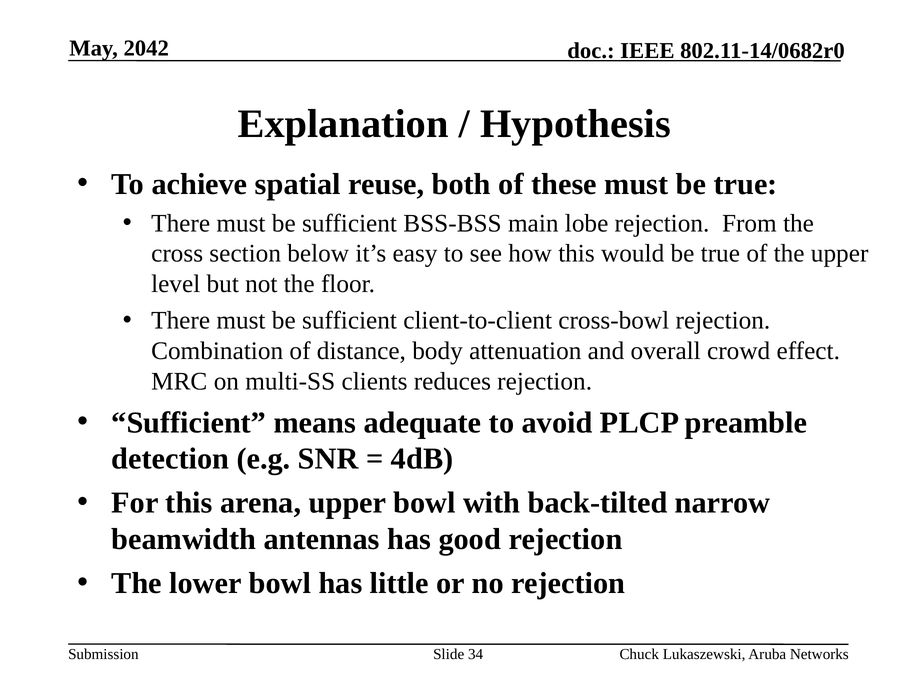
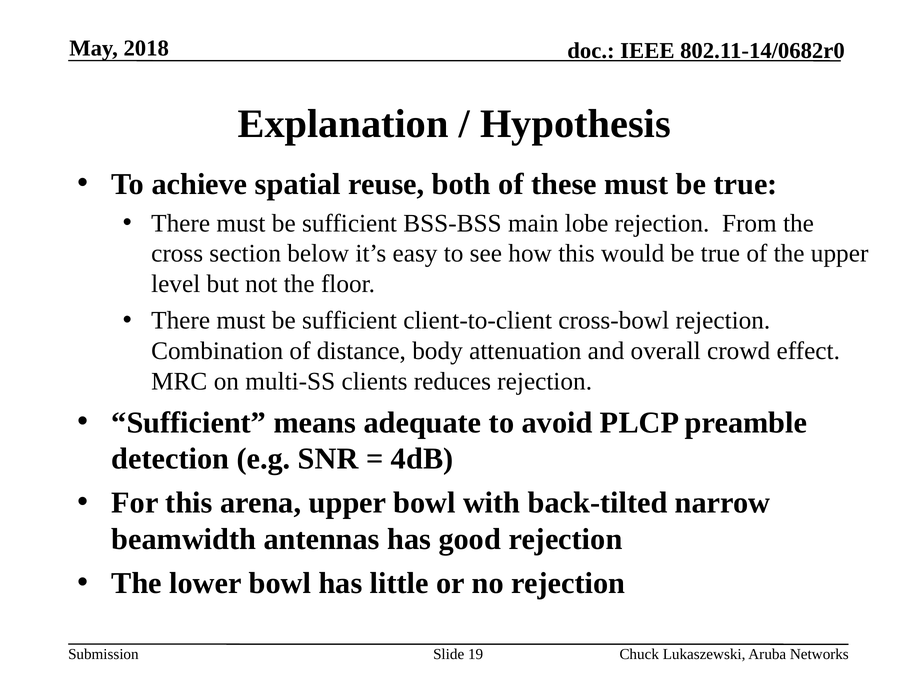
2042: 2042 -> 2018 (146, 48)
34: 34 -> 19 (476, 654)
